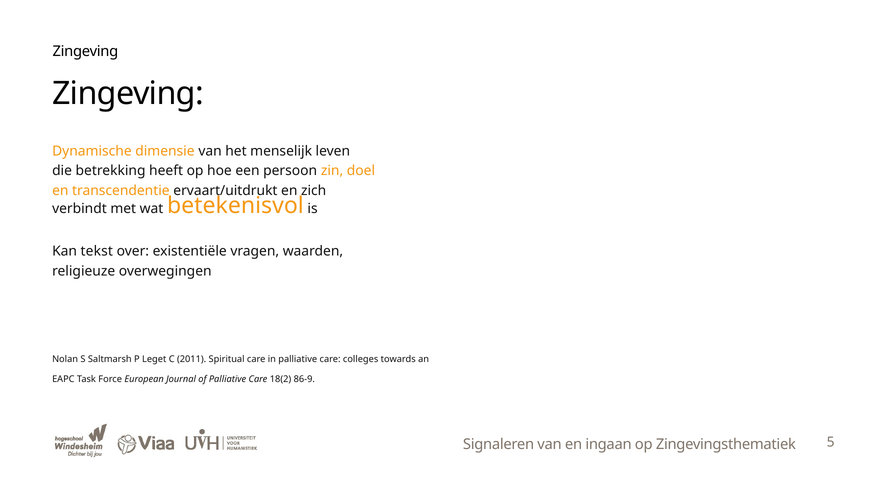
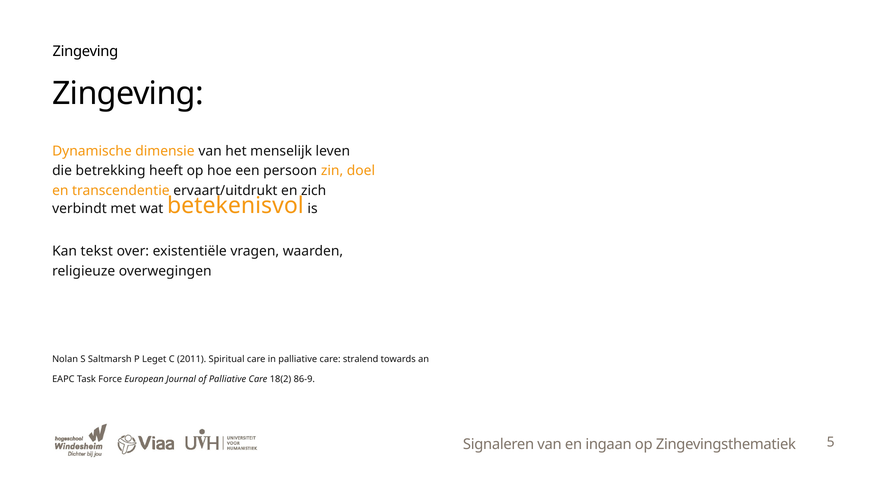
colleges: colleges -> stralend (361, 359)
